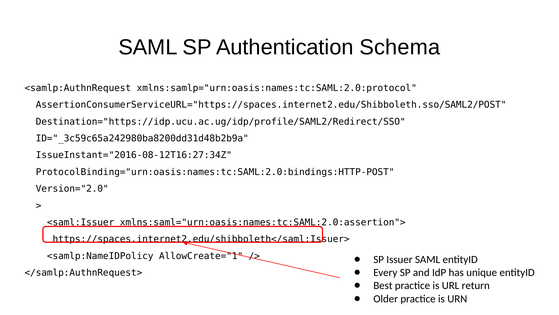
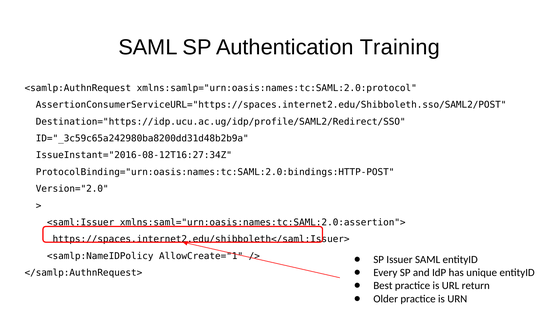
Schema: Schema -> Training (400, 47)
